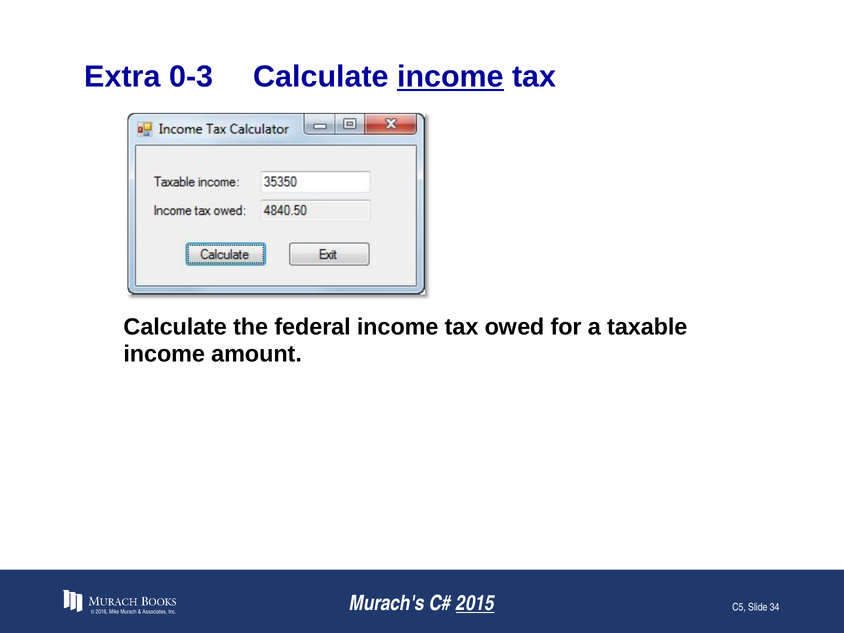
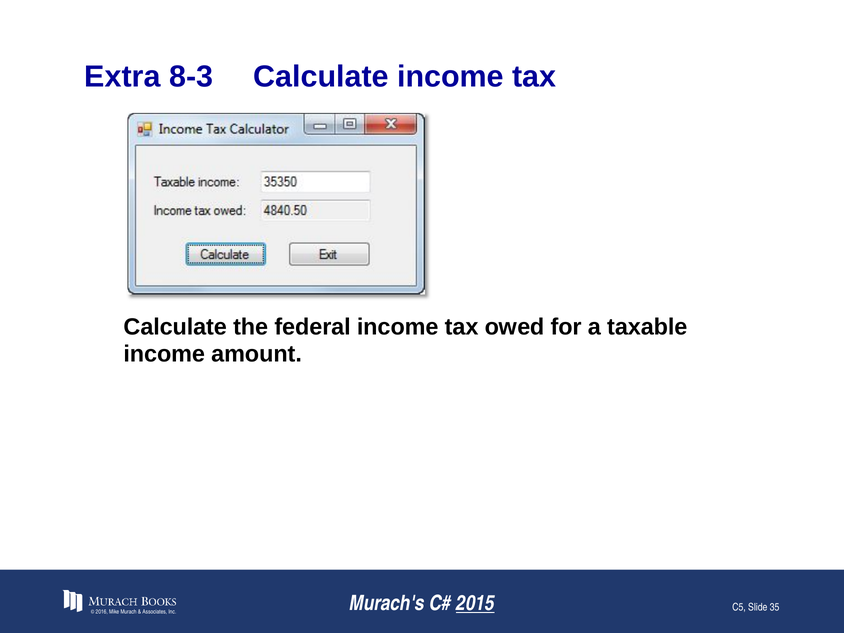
0-3: 0-3 -> 8-3 (191, 77)
income underline: present -> none (451, 77)
34: 34 -> 35 (775, 607)
